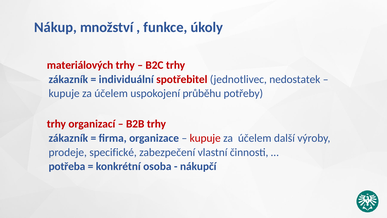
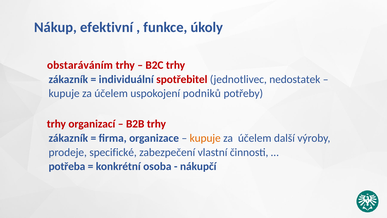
množství: množství -> efektivní (107, 27)
materiálových: materiálových -> obstaráváním (80, 65)
průběhu: průběhu -> podniků (202, 93)
kupuje colour: red -> orange (205, 138)
